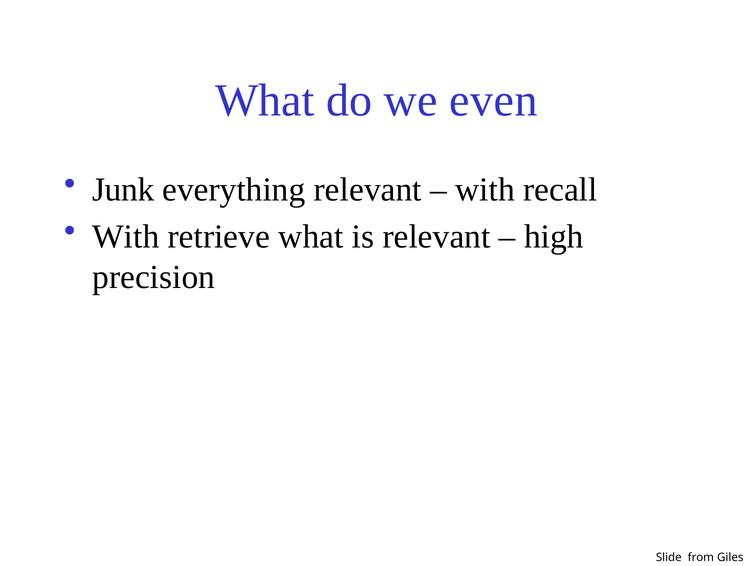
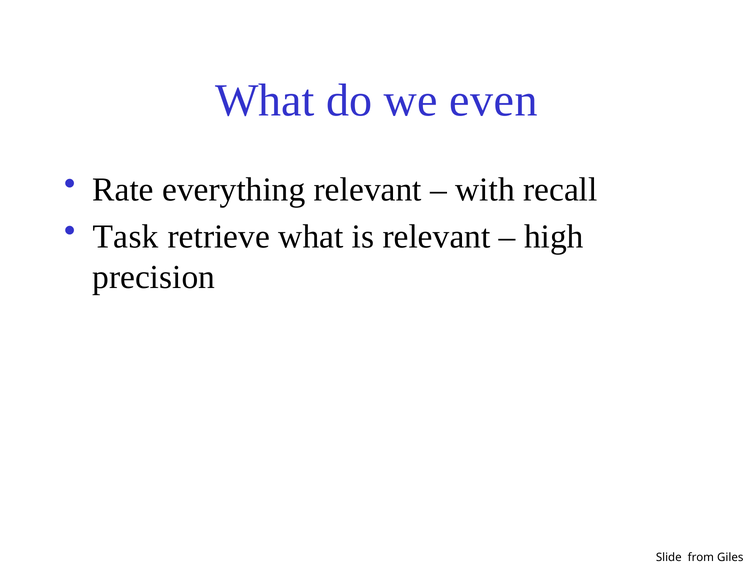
Junk: Junk -> Rate (123, 190)
With: With -> Task (126, 237)
